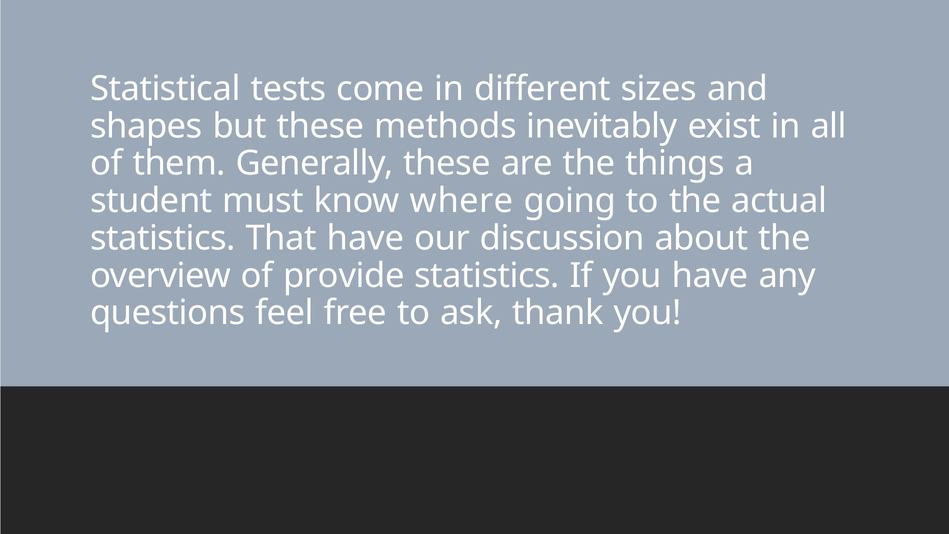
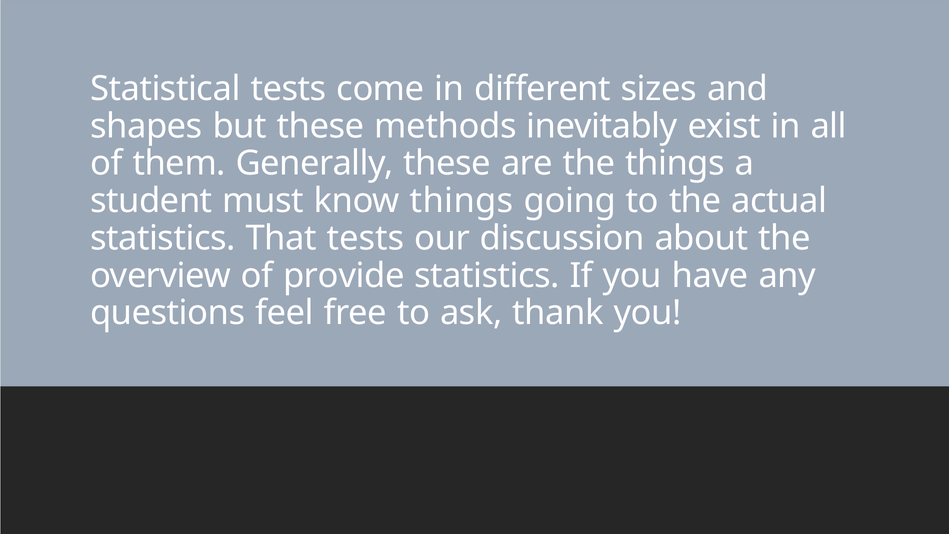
know where: where -> things (462, 201)
That have: have -> tests (365, 238)
